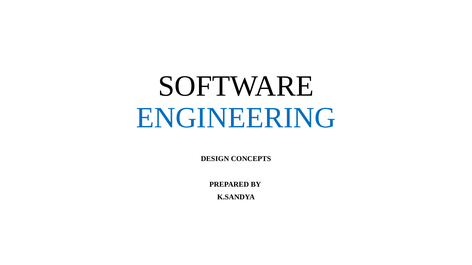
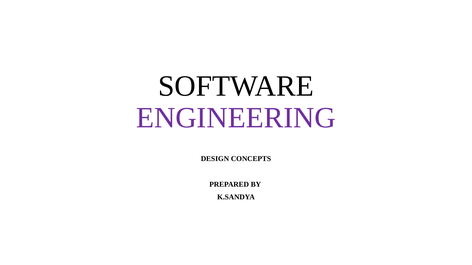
ENGINEERING colour: blue -> purple (236, 118)
